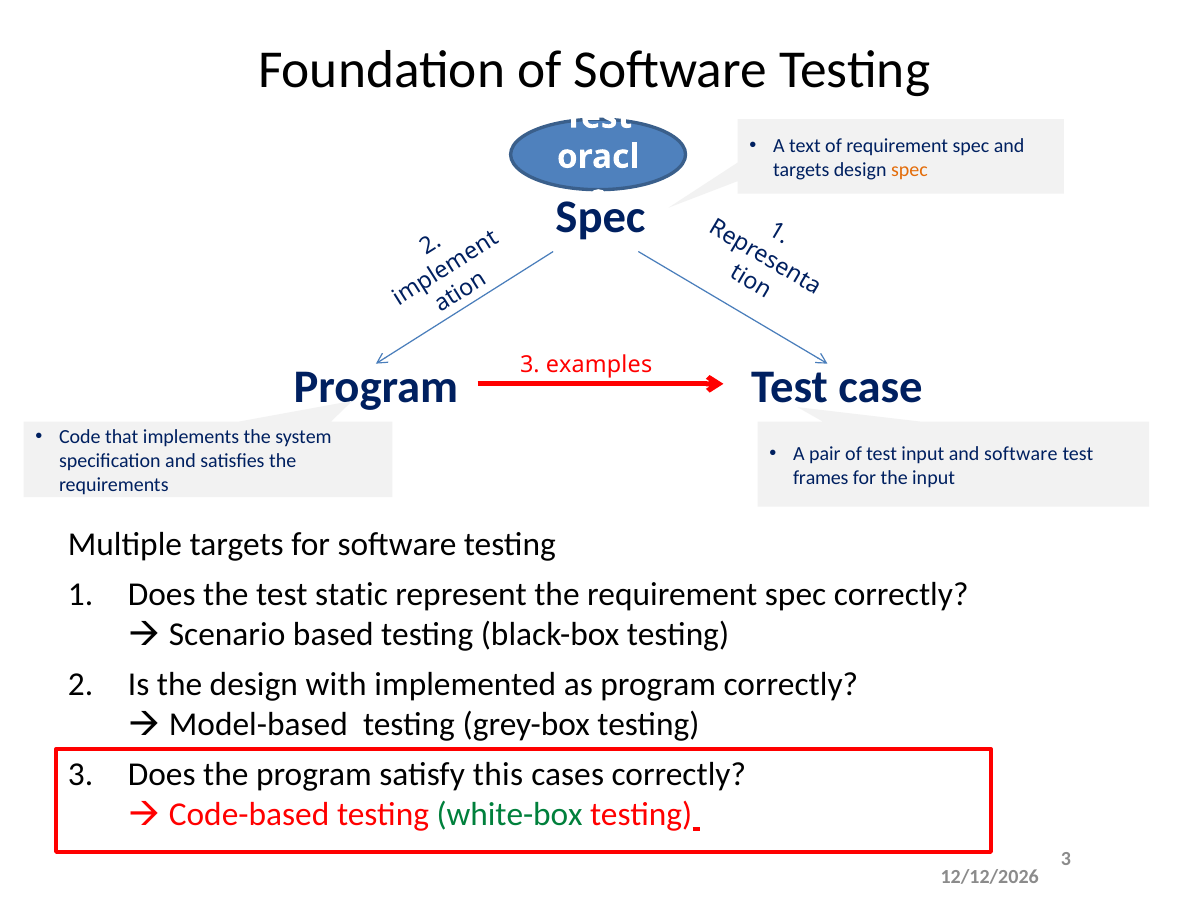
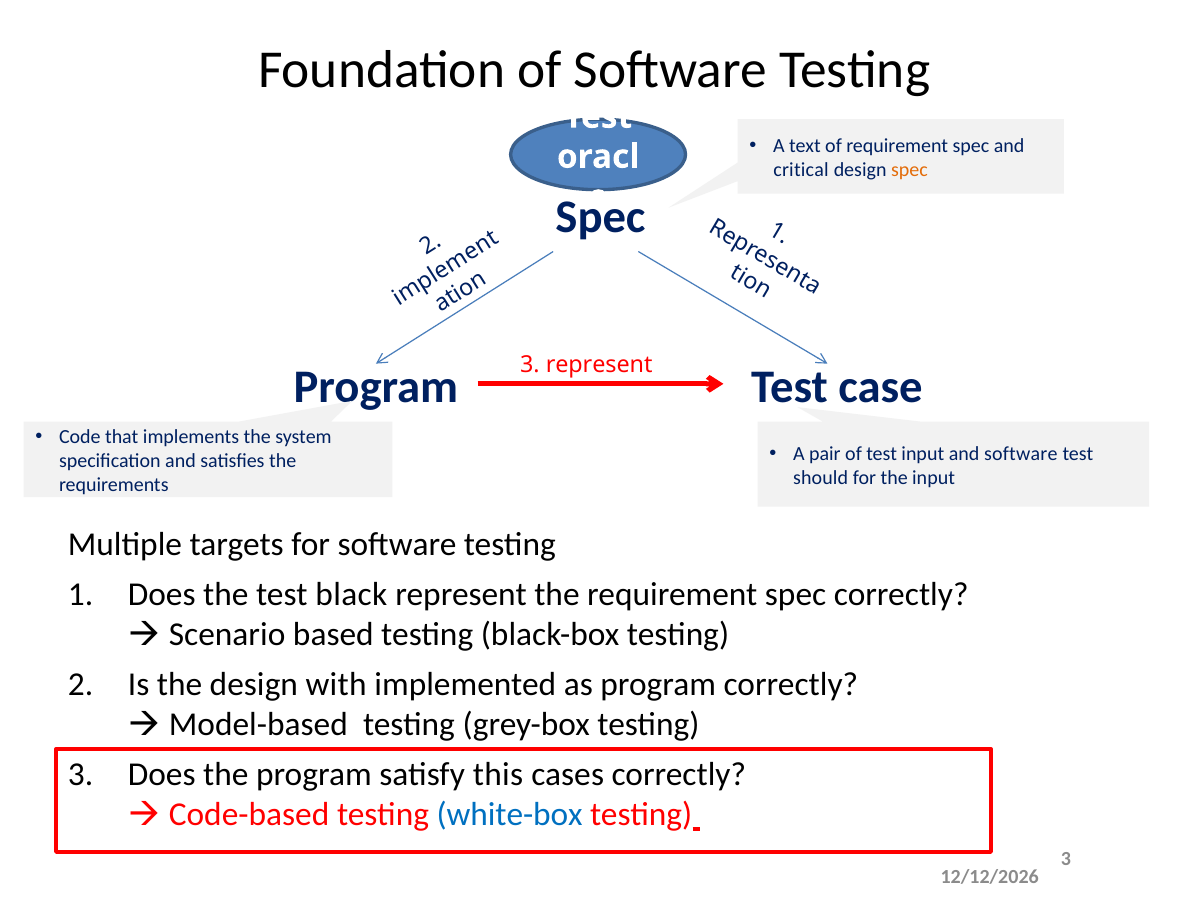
targets: targets -> critical (801, 170)
3 examples: examples -> represent (599, 365)
frames: frames -> should (821, 478)
static: static -> black (351, 595)
white-box colour: green -> blue (510, 815)
